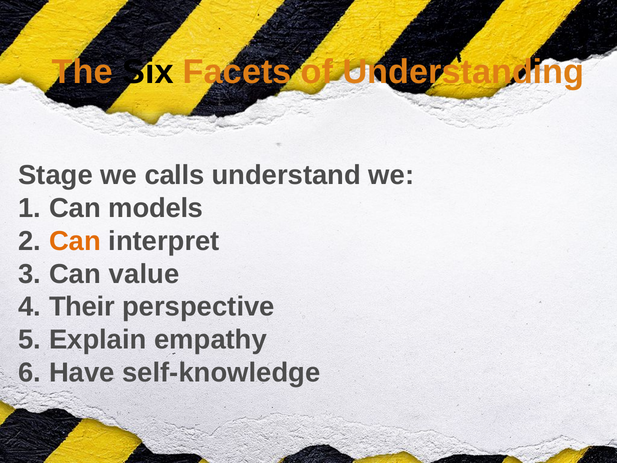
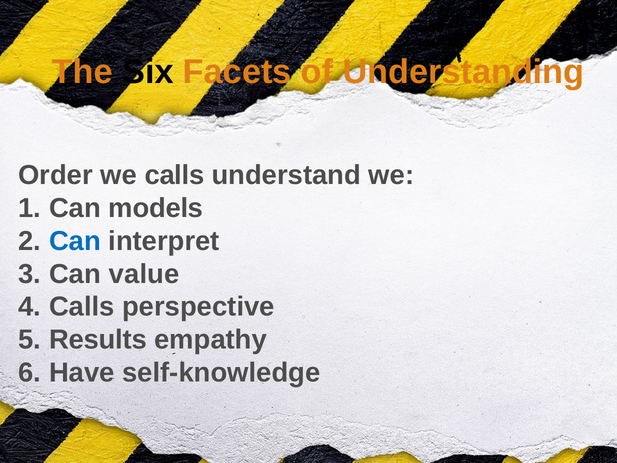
Stage: Stage -> Order (55, 175)
Can colour: orange -> blue (75, 241)
Their: Their -> Calls (82, 307)
Explain: Explain -> Results (98, 340)
